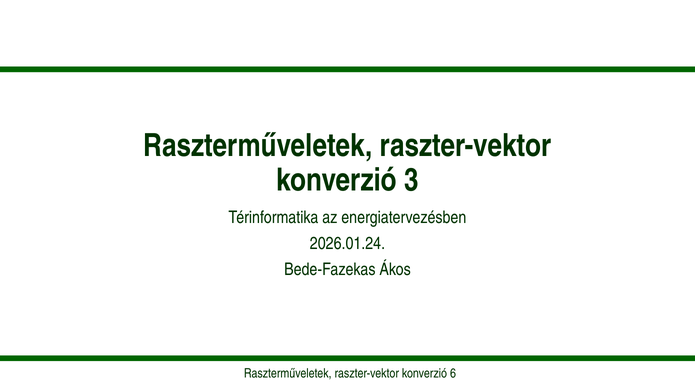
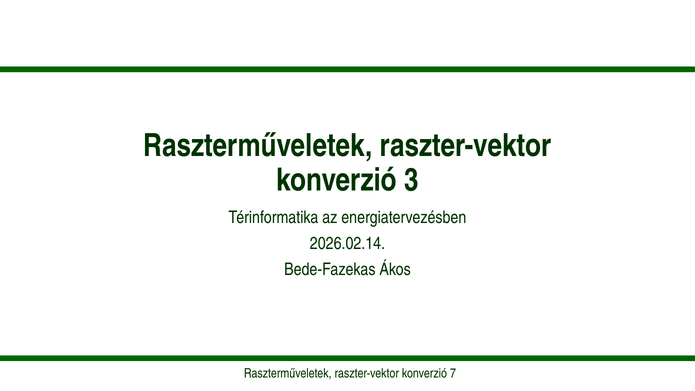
2026.01.24: 2026.01.24 -> 2026.02.14 (347, 243)
6: 6 -> 7 (453, 373)
